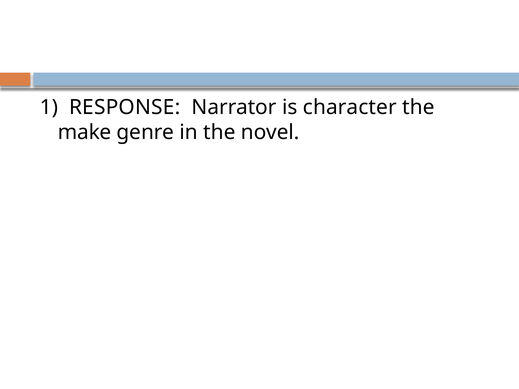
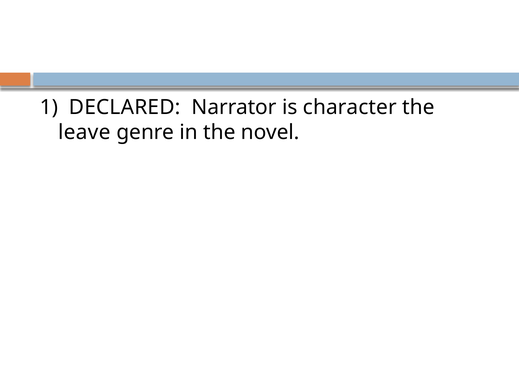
RESPONSE: RESPONSE -> DECLARED (125, 107)
make: make -> leave (84, 132)
